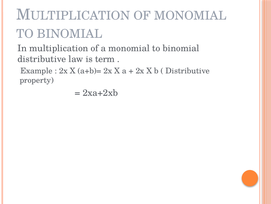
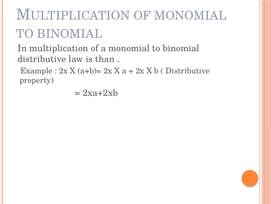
term: term -> than (105, 59)
